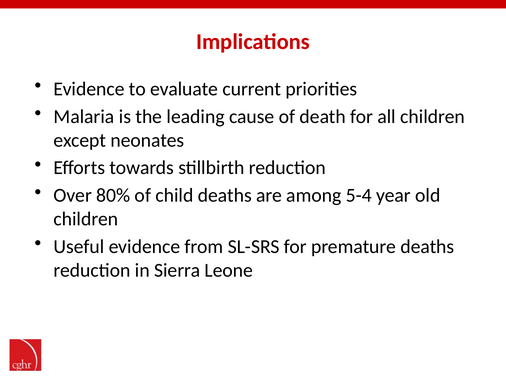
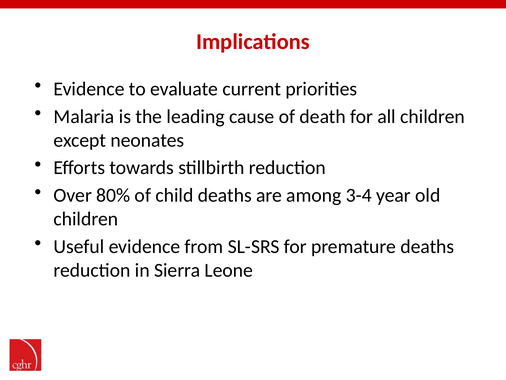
5-4: 5-4 -> 3-4 (359, 195)
